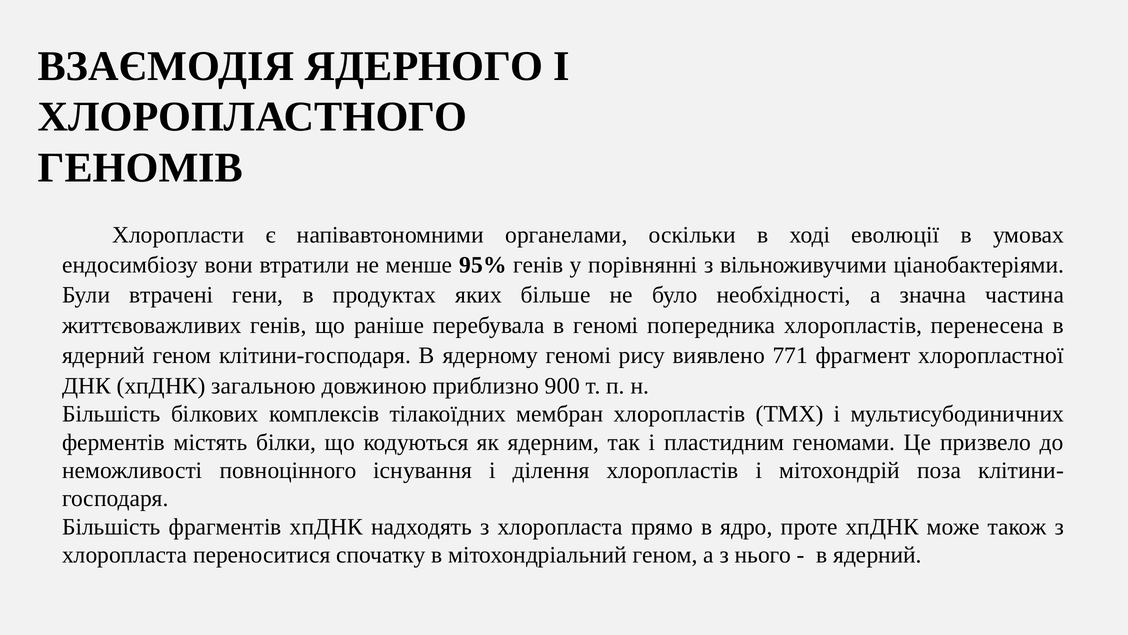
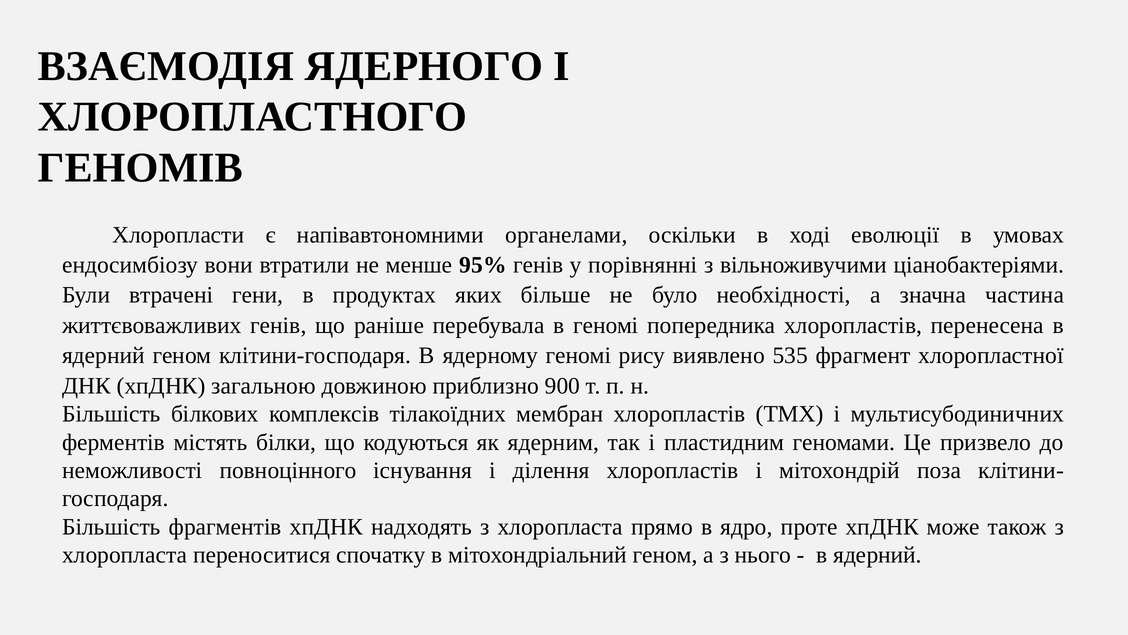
771: 771 -> 535 (790, 355)
